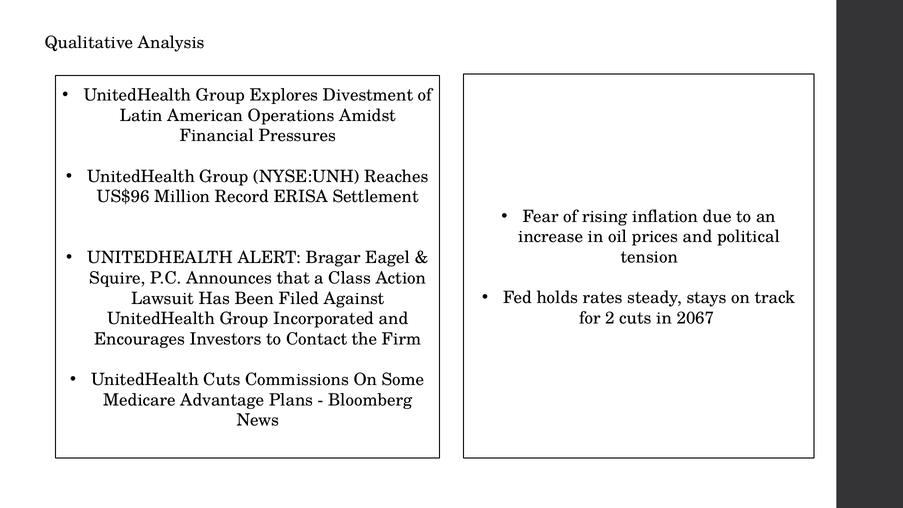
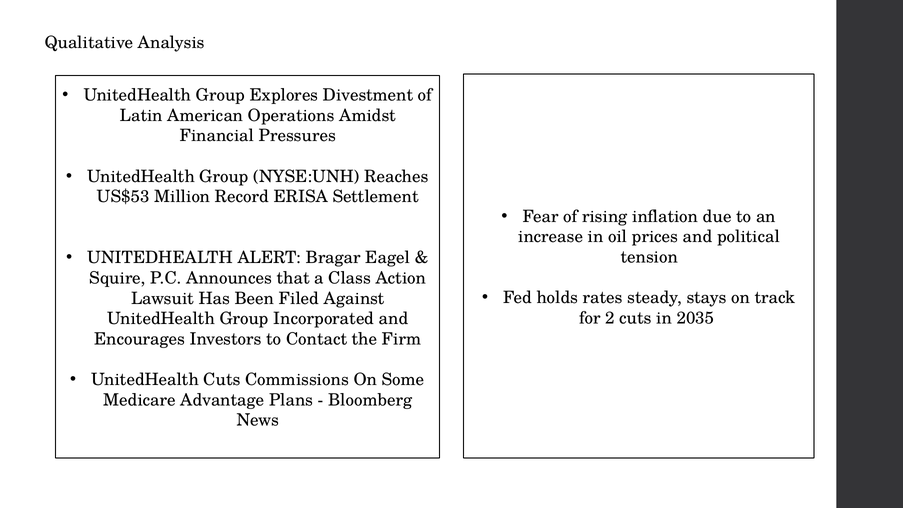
US$96: US$96 -> US$53 (123, 197)
2067: 2067 -> 2035 (695, 318)
